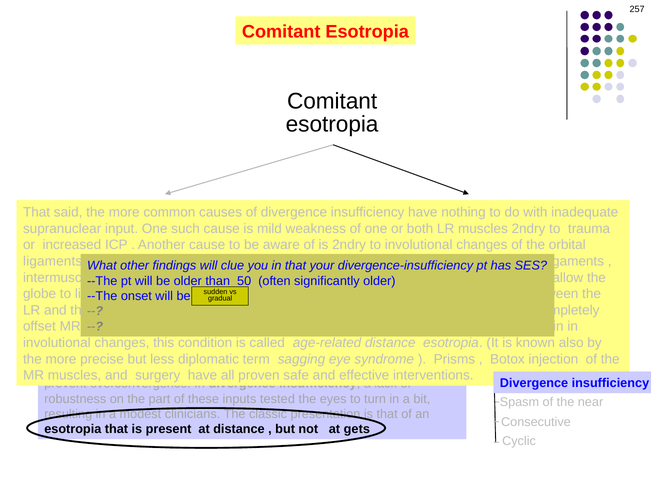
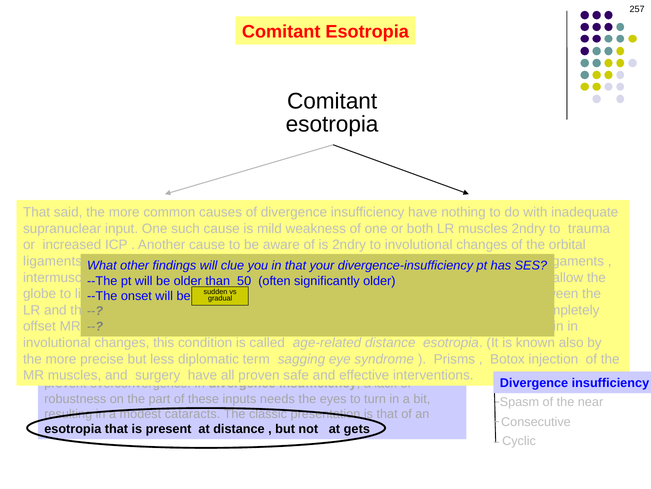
tested: tested -> needs (277, 398)
clinicians: clinicians -> cataracts (193, 413)
